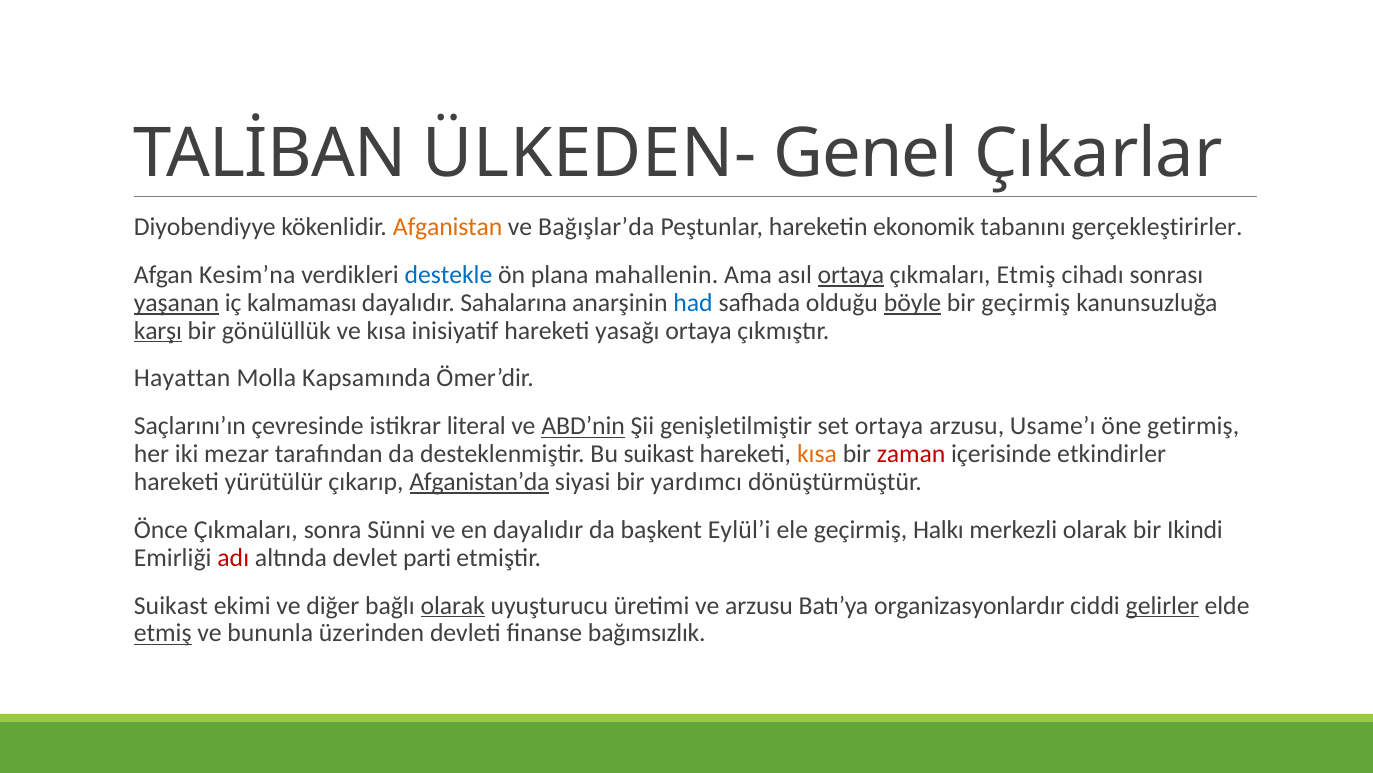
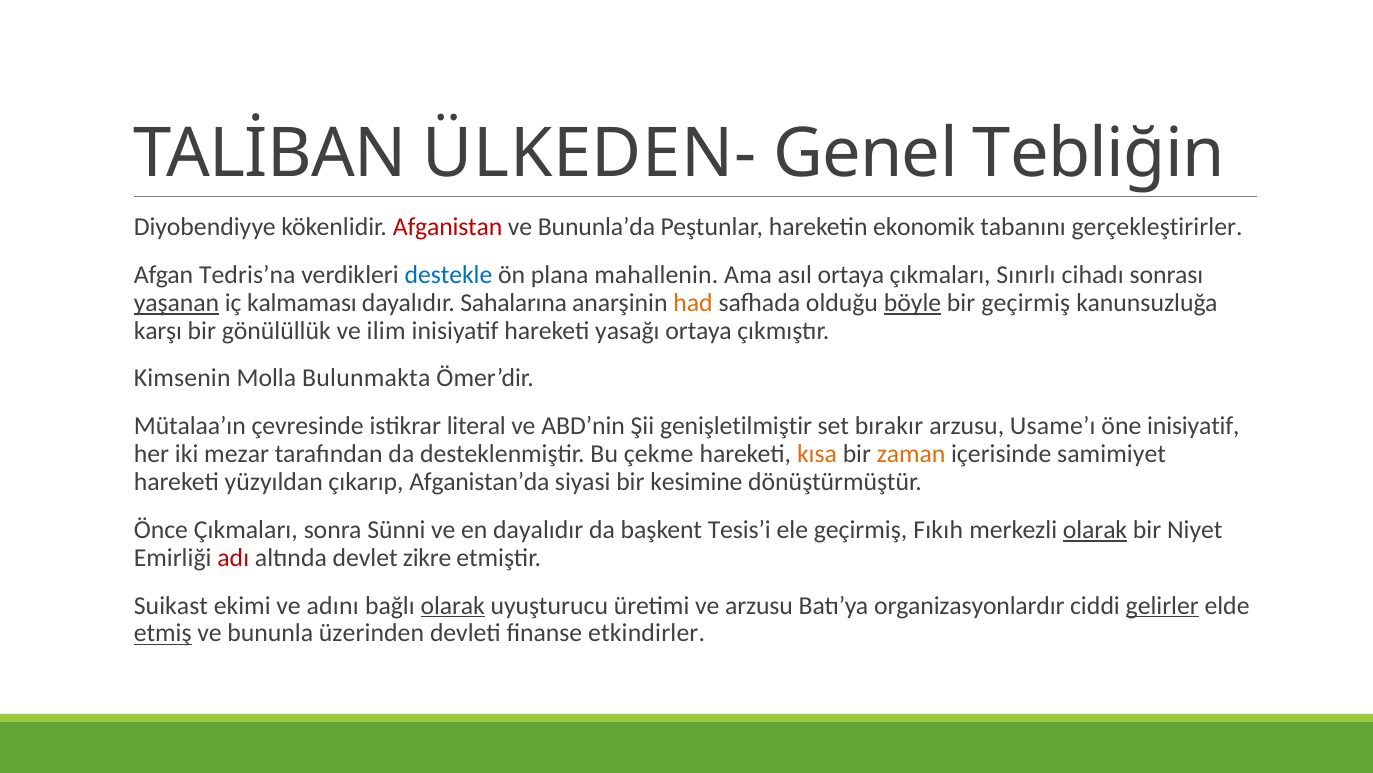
Çıkarlar: Çıkarlar -> Tebliğin (1099, 154)
Afganistan colour: orange -> red (448, 227)
Bağışlar’da: Bağışlar’da -> Bununla’da (596, 227)
Kesim’na: Kesim’na -> Tedris’na (247, 275)
ortaya underline: present -> none (851, 275)
çıkmaları Etmiş: Etmiş -> Sınırlı (1026, 275)
had colour: blue -> orange (693, 302)
karşı underline: present -> none (158, 330)
ve kısa: kısa -> ilim (386, 330)
Hayattan: Hayattan -> Kimsenin (182, 378)
Kapsamında: Kapsamında -> Bulunmakta (366, 378)
Saçlarını’ın: Saçlarını’ın -> Mütalaa’ın (190, 426)
ABD’nin underline: present -> none (583, 426)
set ortaya: ortaya -> bırakır (889, 426)
öne getirmiş: getirmiş -> inisiyatif (1193, 426)
Bu suikast: suikast -> çekme (659, 454)
zaman colour: red -> orange (911, 454)
etkindirler: etkindirler -> samimiyet (1112, 454)
yürütülür: yürütülür -> yüzyıldan (274, 482)
Afganistan’da underline: present -> none (479, 482)
yardımcı: yardımcı -> kesimine (696, 482)
Eylül’i: Eylül’i -> Tesis’i (739, 529)
Halkı: Halkı -> Fıkıh (938, 529)
olarak underline: none -> present (1095, 529)
Ikindi: Ikindi -> Niyet (1195, 529)
parti: parti -> zikre (427, 557)
diğer: diğer -> adını (333, 605)
bağımsızlık: bağımsızlık -> etkindirler (647, 633)
